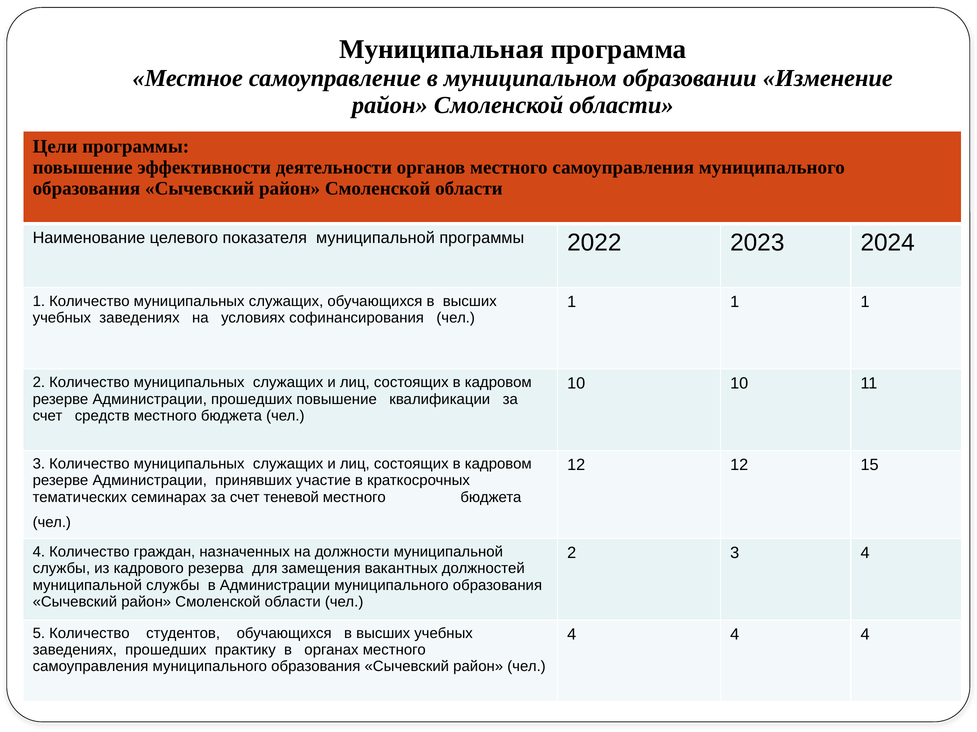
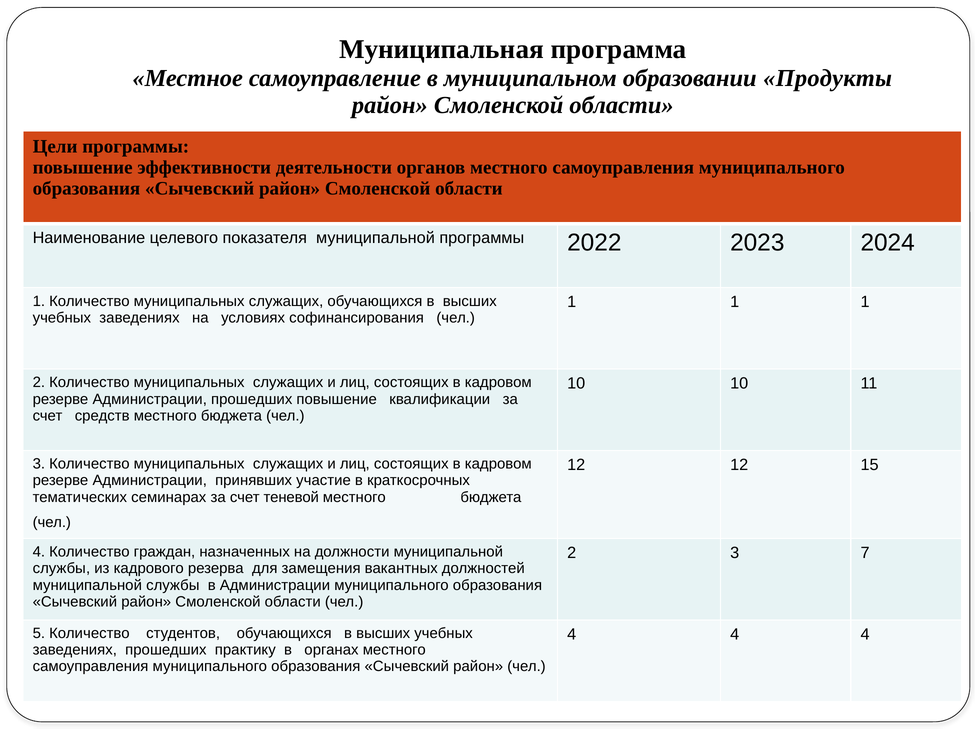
Изменение: Изменение -> Продукты (828, 78)
3 4: 4 -> 7 (865, 553)
